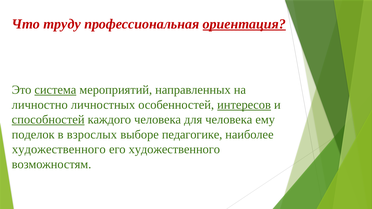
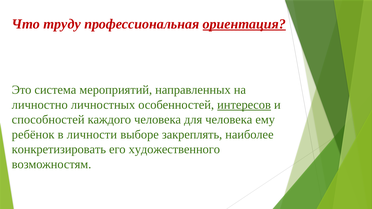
система underline: present -> none (55, 90)
способностей underline: present -> none (48, 120)
поделок: поделок -> ребёнок (33, 135)
взрослых: взрослых -> личности (92, 135)
педагогике: педагогике -> закреплять (192, 135)
художественного: художественного -> конкретизировать (59, 150)
